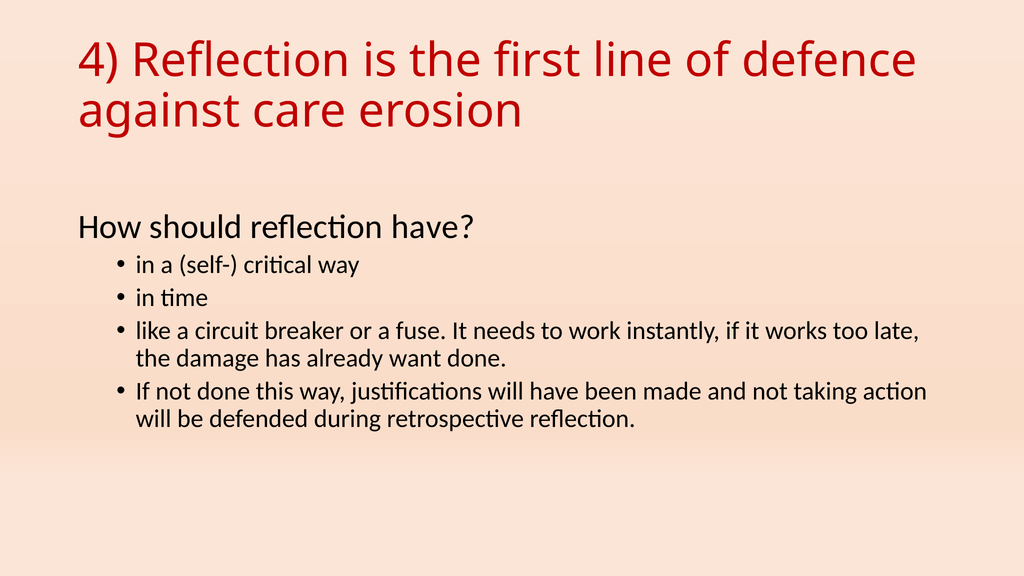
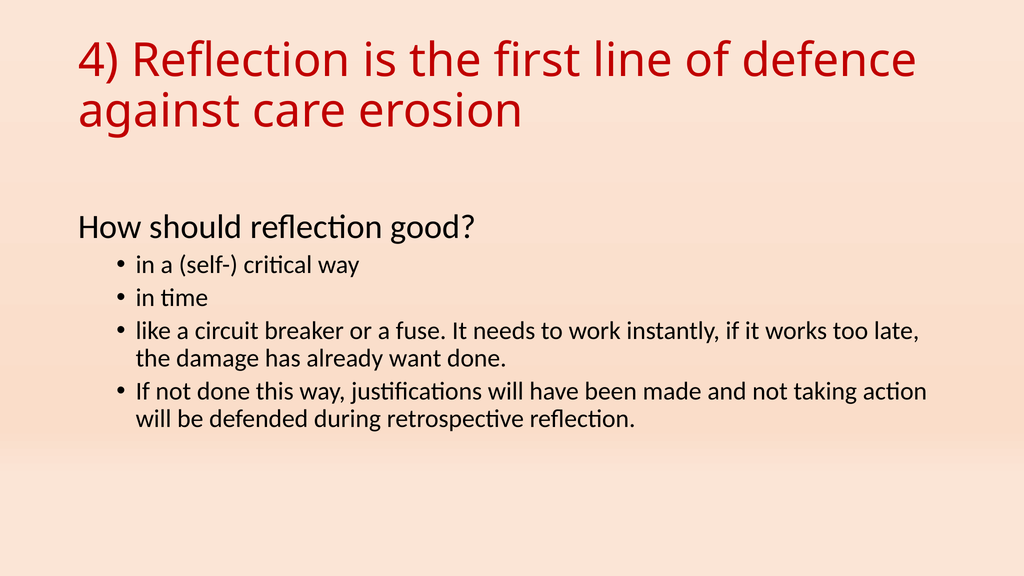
reflection have: have -> good (433, 227)
